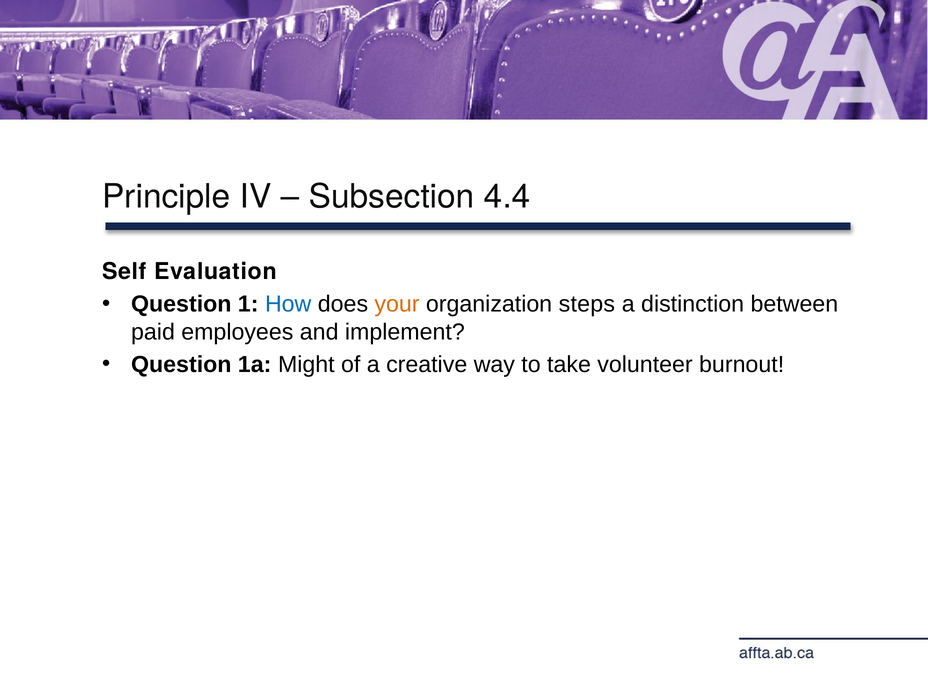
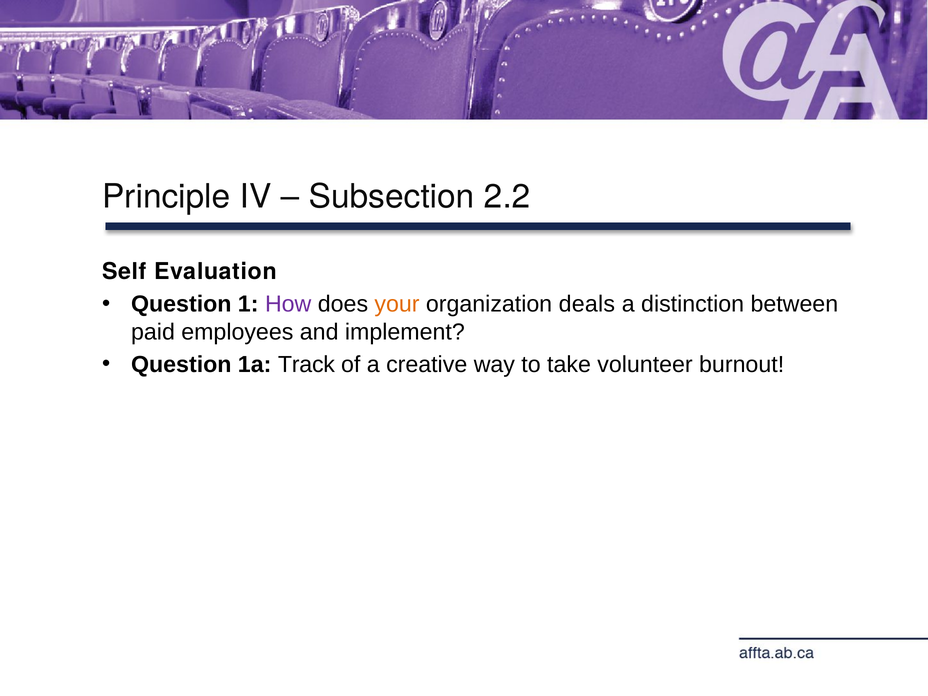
4.4: 4.4 -> 2.2 (507, 197)
How colour: blue -> purple (288, 304)
steps: steps -> deals (587, 304)
Might: Might -> Track (306, 364)
